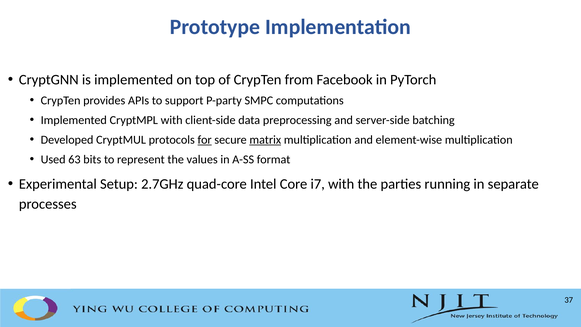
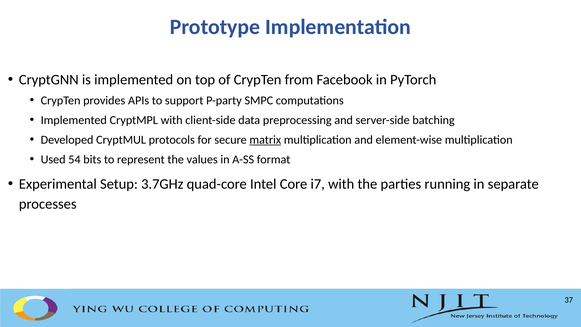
for underline: present -> none (205, 140)
63: 63 -> 54 (74, 159)
2.7GHz: 2.7GHz -> 3.7GHz (162, 184)
